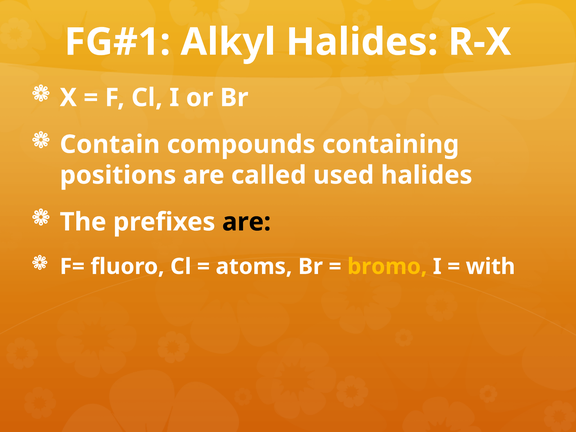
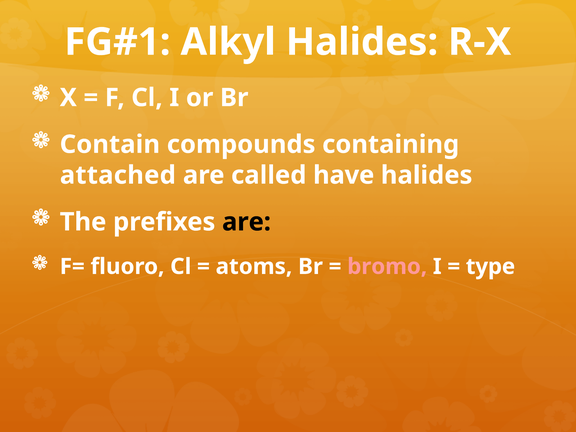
positions: positions -> attached (118, 175)
used: used -> have (344, 175)
bromo colour: yellow -> pink (387, 267)
with: with -> type (490, 267)
